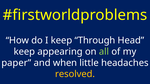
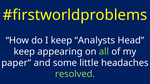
Through: Through -> Analysts (95, 41)
when: when -> some (65, 63)
resolved colour: yellow -> light green (75, 74)
